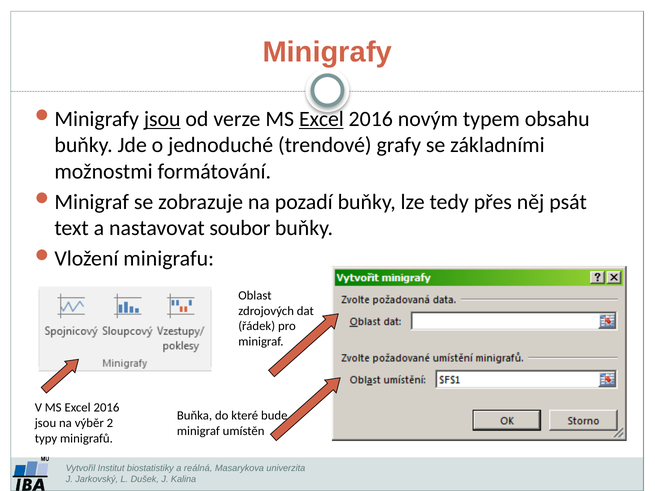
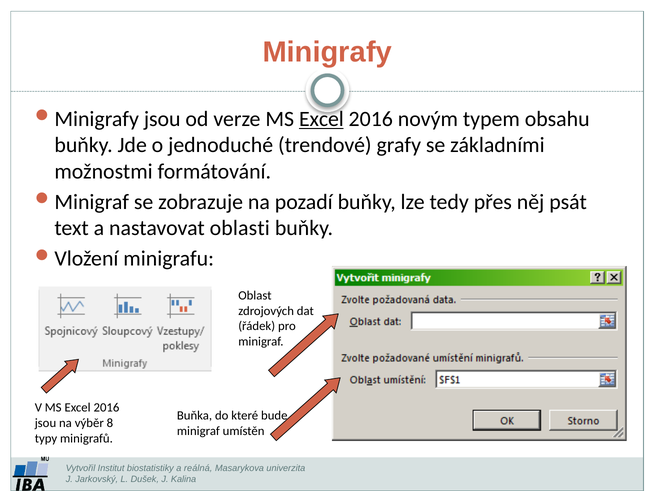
jsou underline: present -> none (162, 119)
soubor: soubor -> oblasti (240, 228)
2: 2 -> 8 (110, 423)
